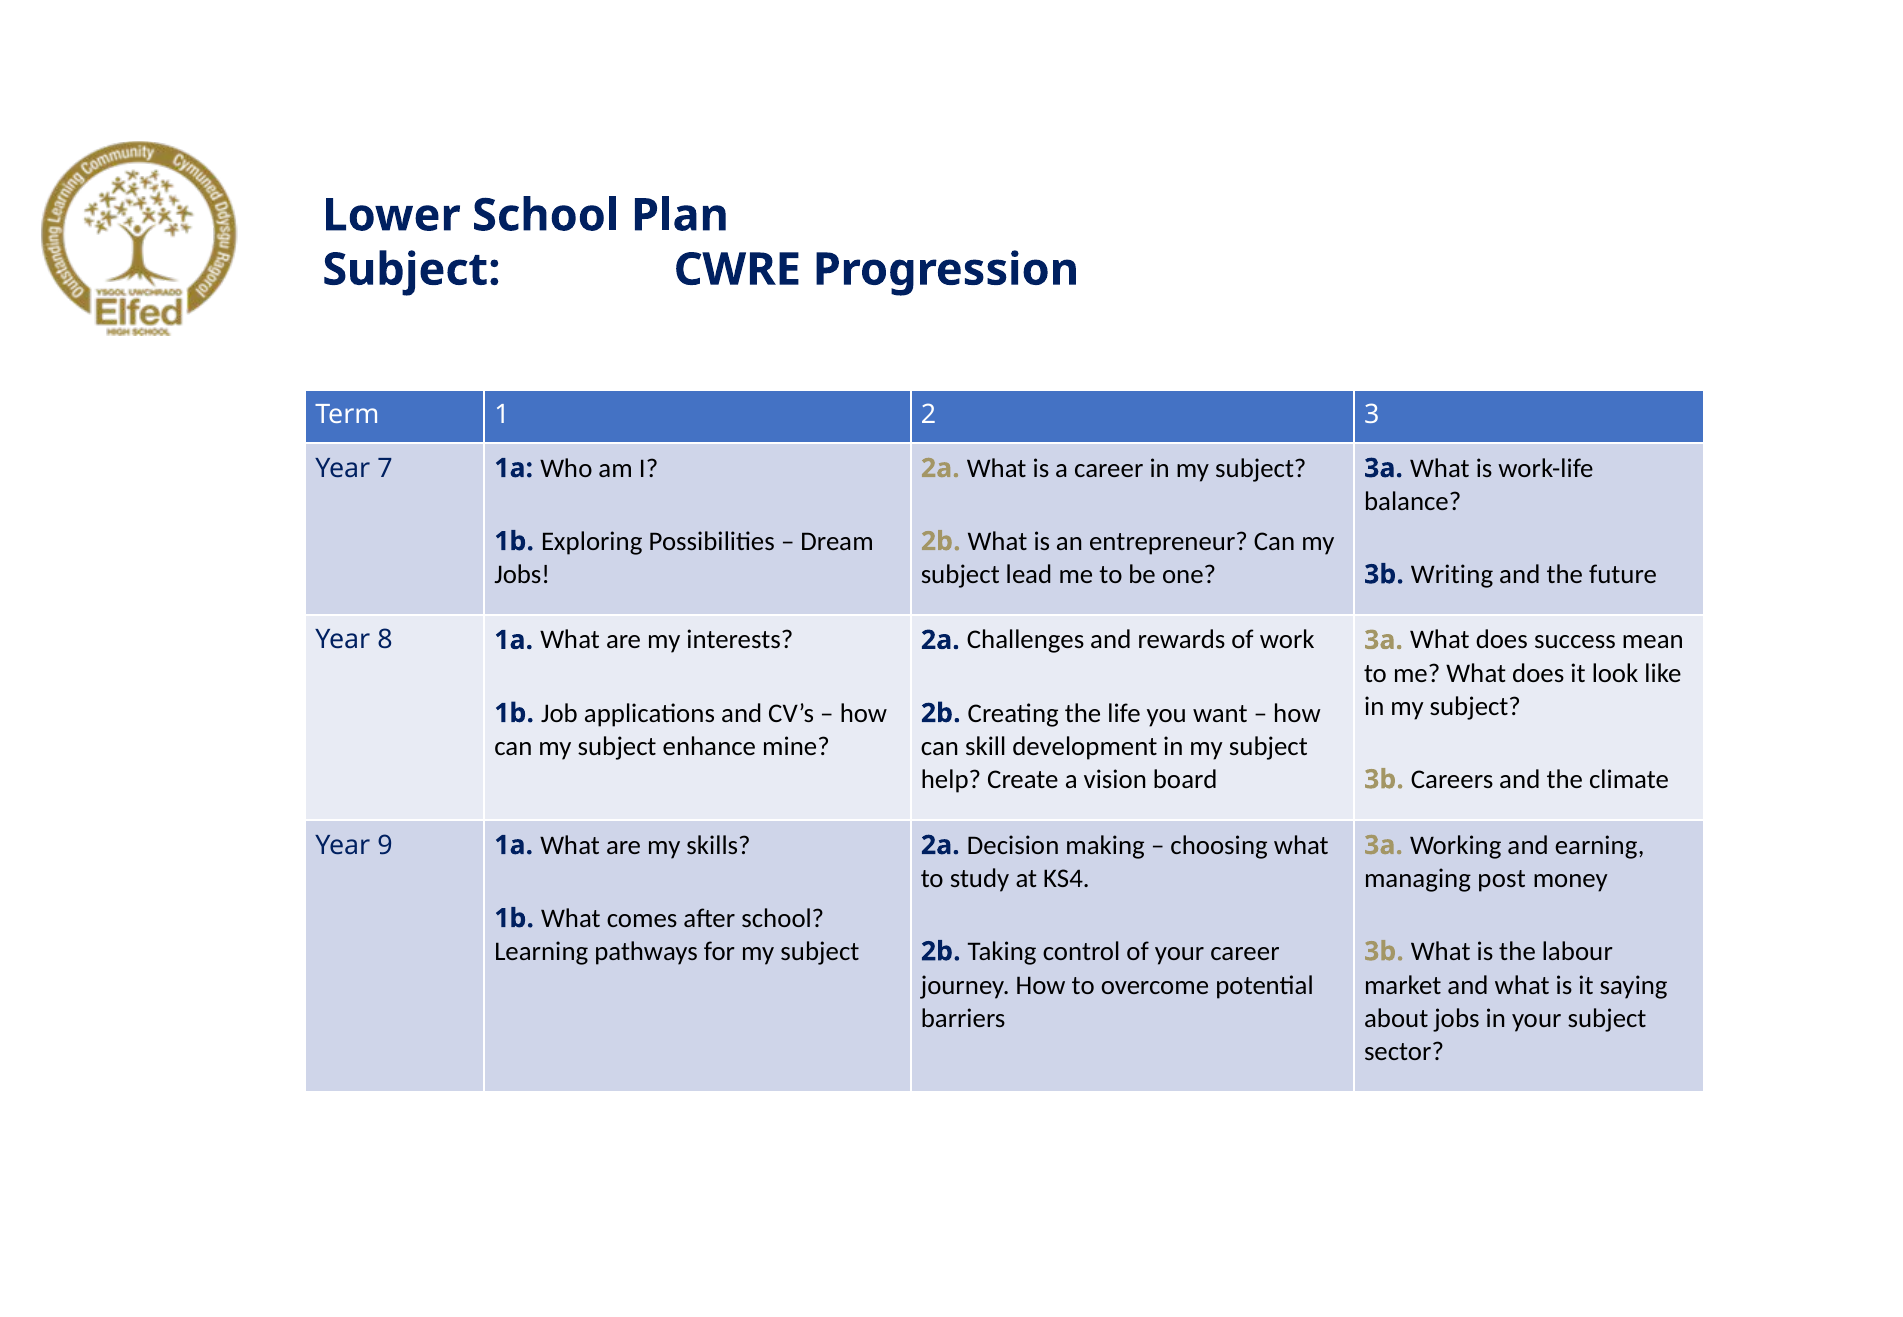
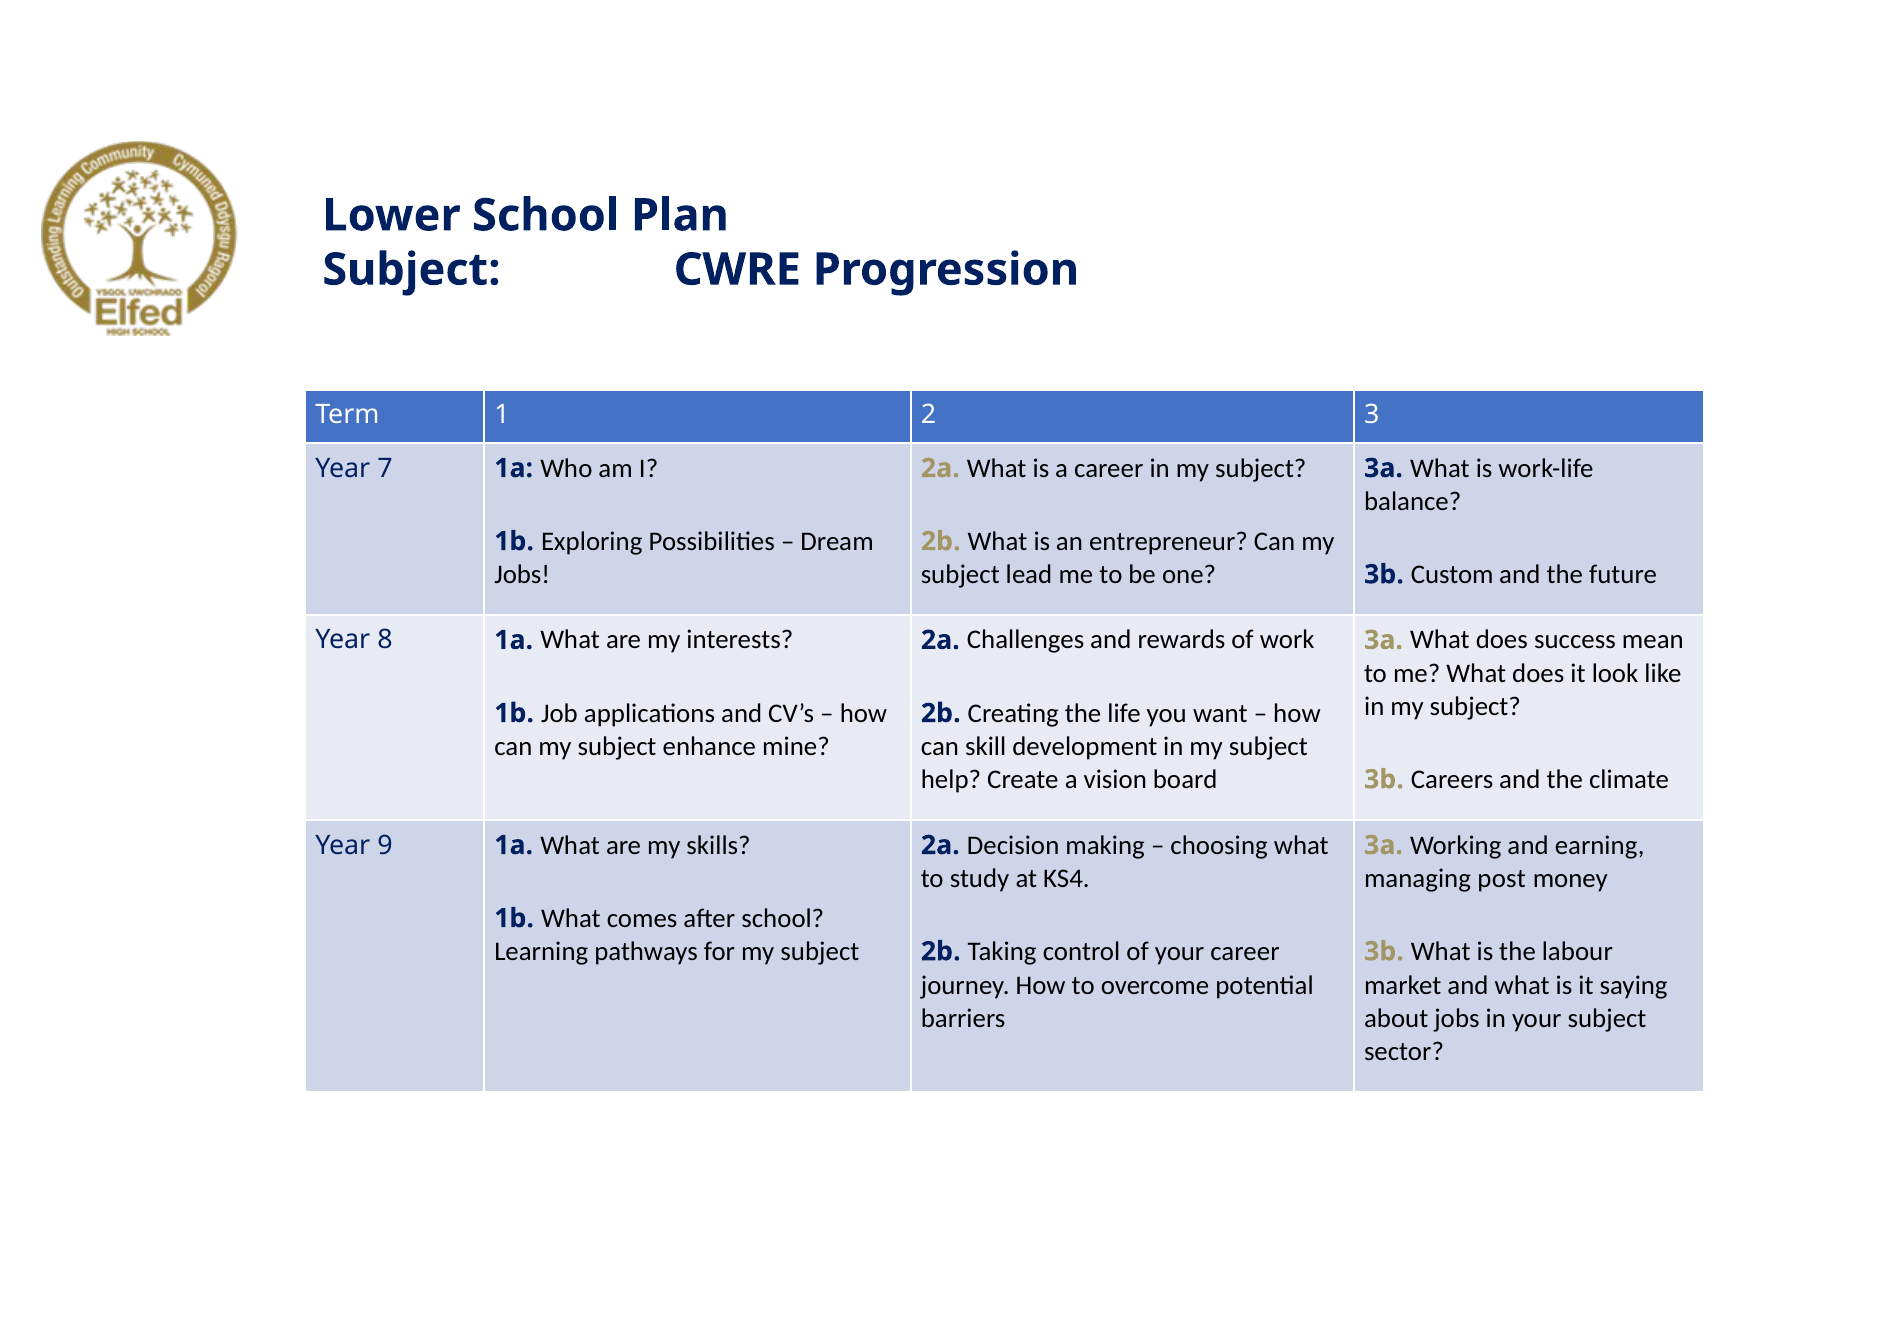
Writing: Writing -> Custom (1452, 575)
